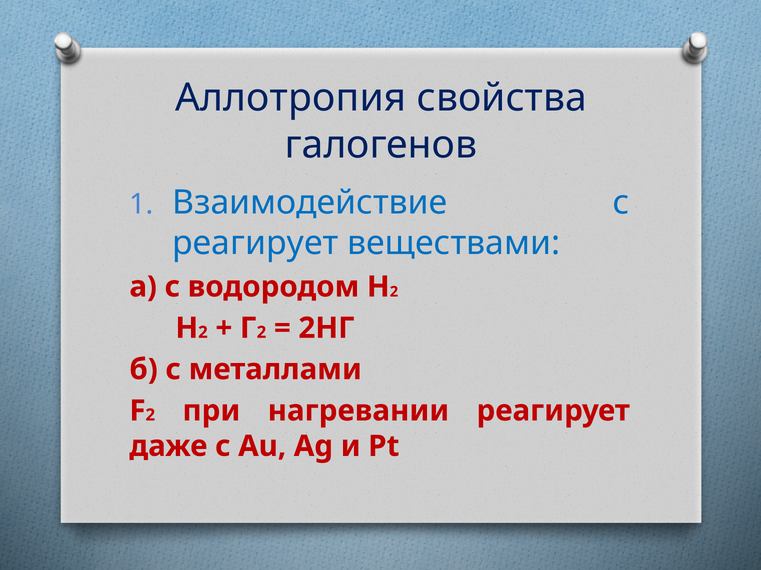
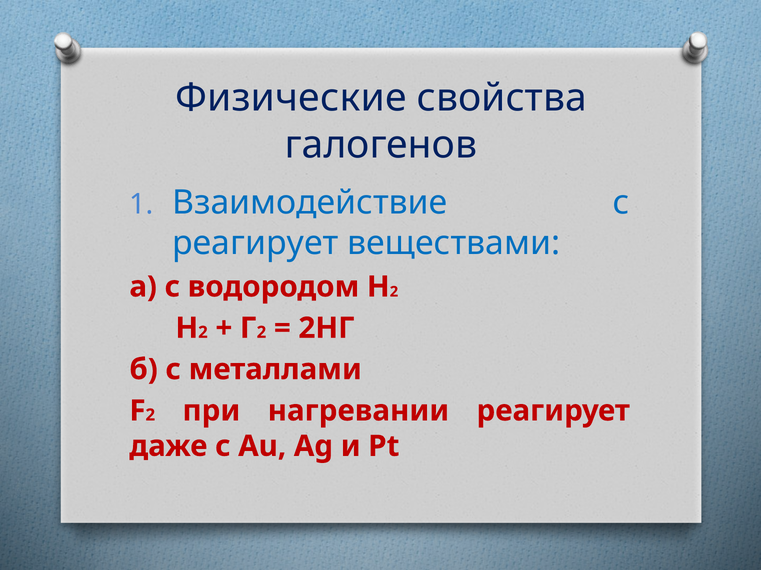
Аллотропия: Аллотропия -> Физические (291, 98)
